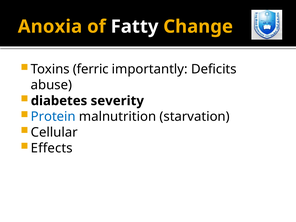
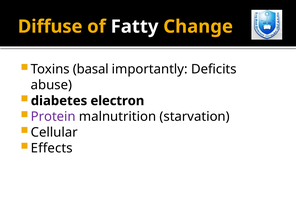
Anoxia: Anoxia -> Diffuse (50, 27)
ferric: ferric -> basal (91, 69)
severity: severity -> electron (117, 101)
Protein colour: blue -> purple (53, 117)
